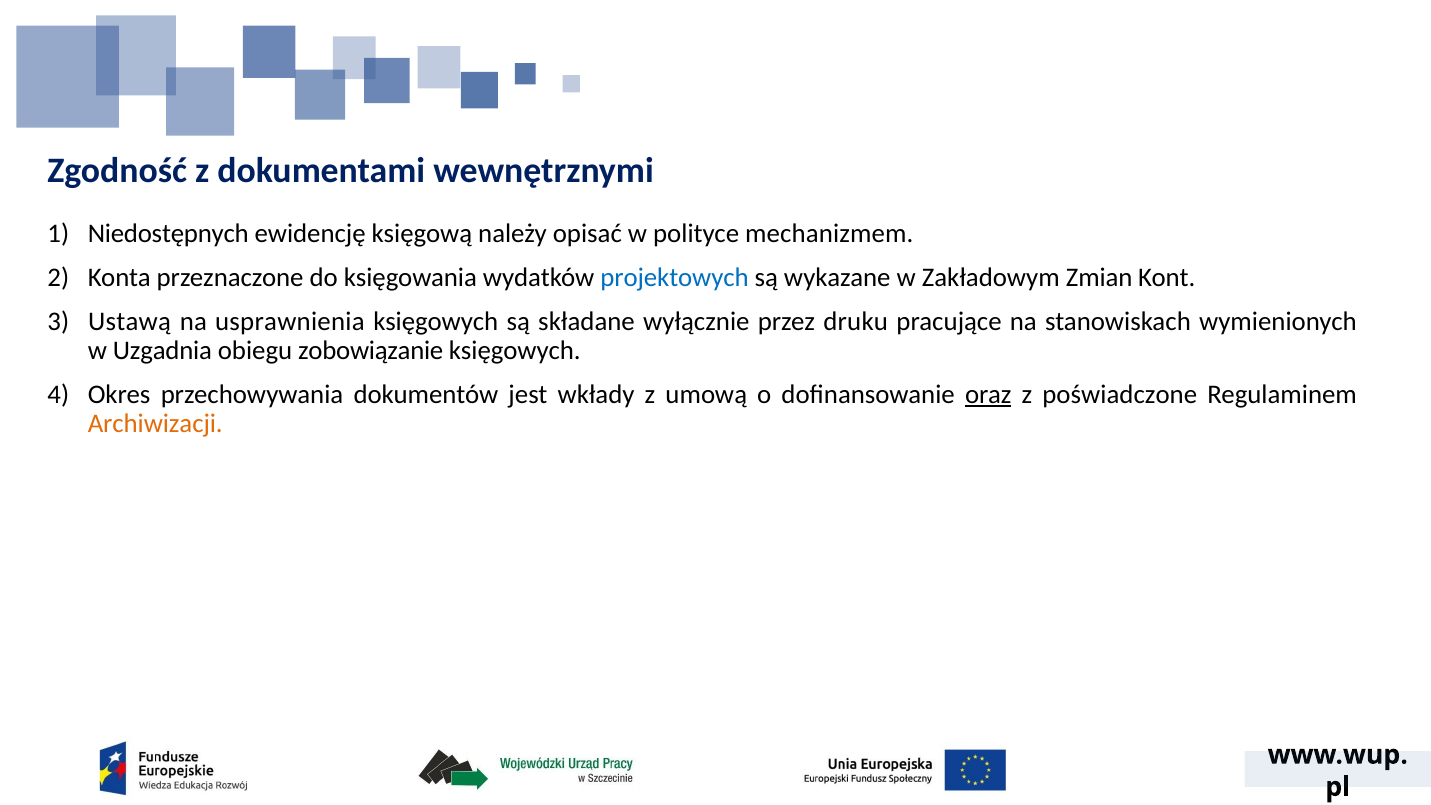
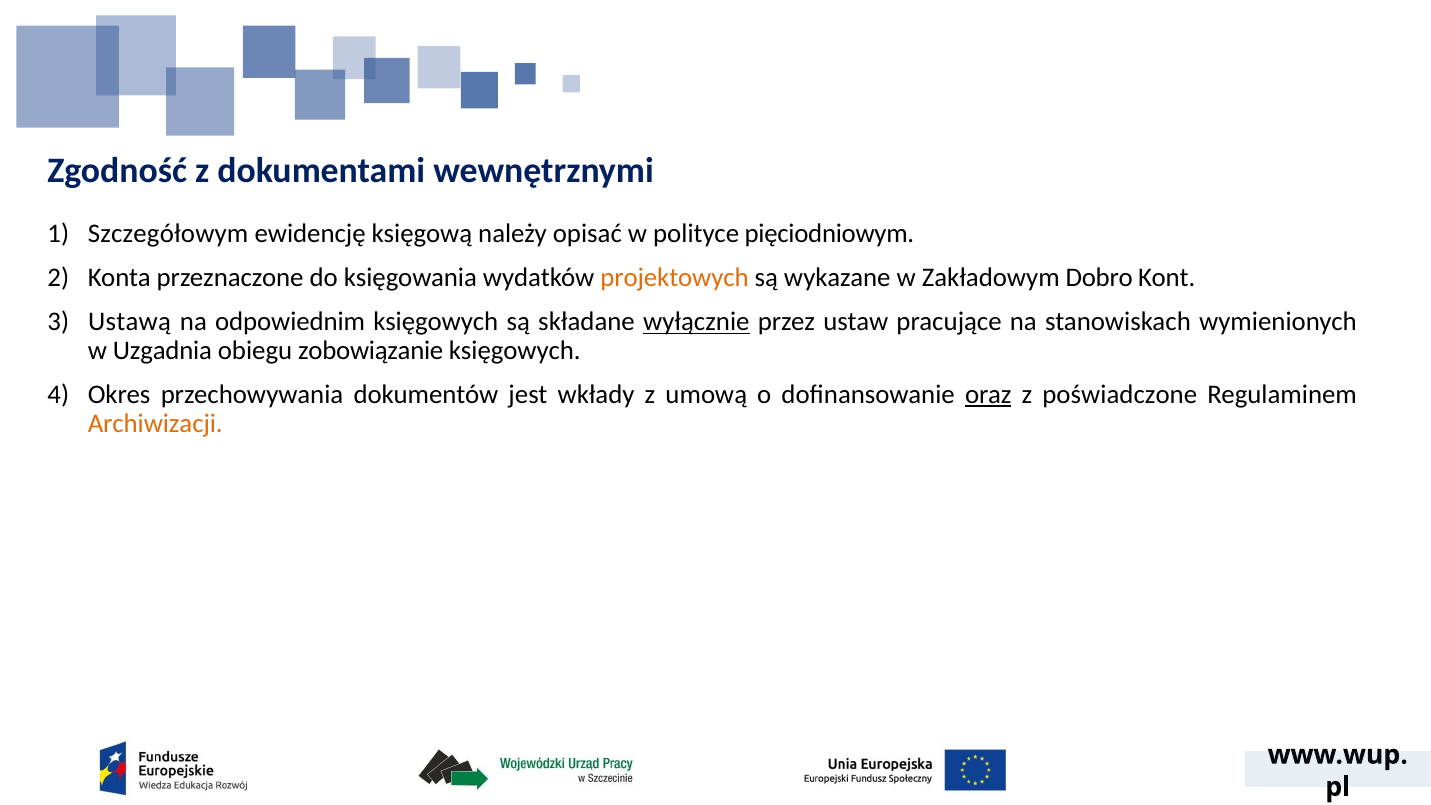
Niedostępnych: Niedostępnych -> Szczegółowym (168, 234)
mechanizmem: mechanizmem -> pięciodniowym (829, 234)
projektowych colour: blue -> orange (675, 278)
Zmian: Zmian -> Dobro (1099, 278)
usprawnienia: usprawnienia -> odpowiednim (290, 322)
wyłącznie underline: none -> present (696, 322)
druku: druku -> ustaw (856, 322)
